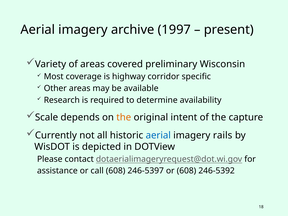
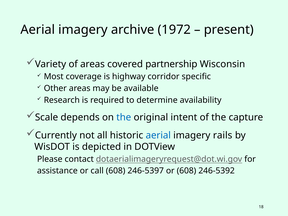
1997: 1997 -> 1972 (174, 30)
preliminary: preliminary -> partnership (171, 64)
the colour: orange -> blue (124, 117)
